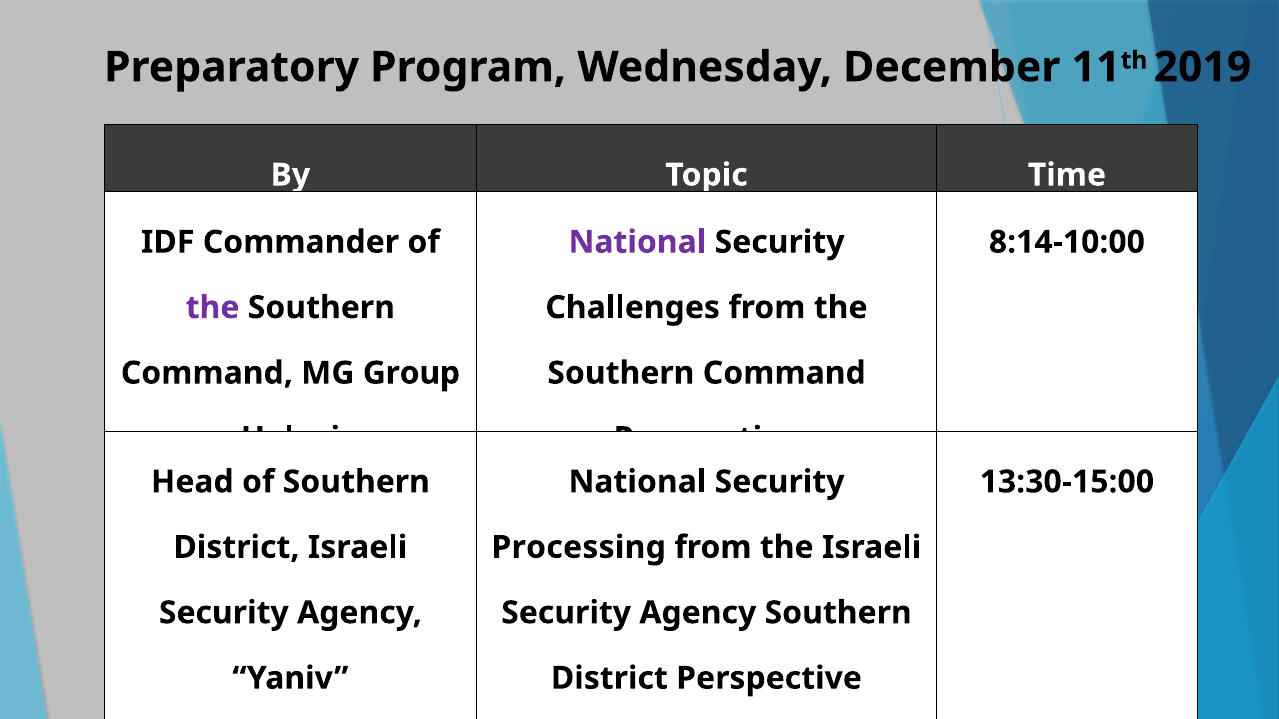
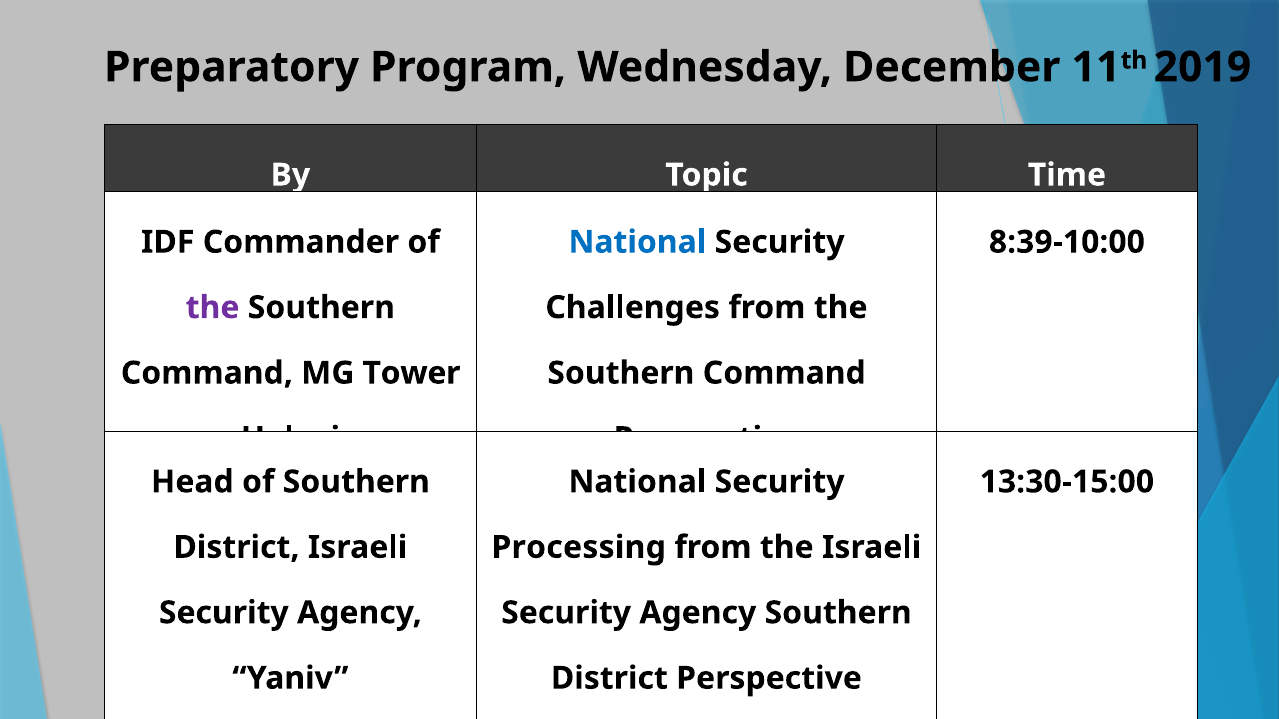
National colour: purple -> blue (637, 242)
8:14-10:00: 8:14-10:00 -> 8:39-10:00 (1067, 242)
Group: Group -> Tower (411, 373)
